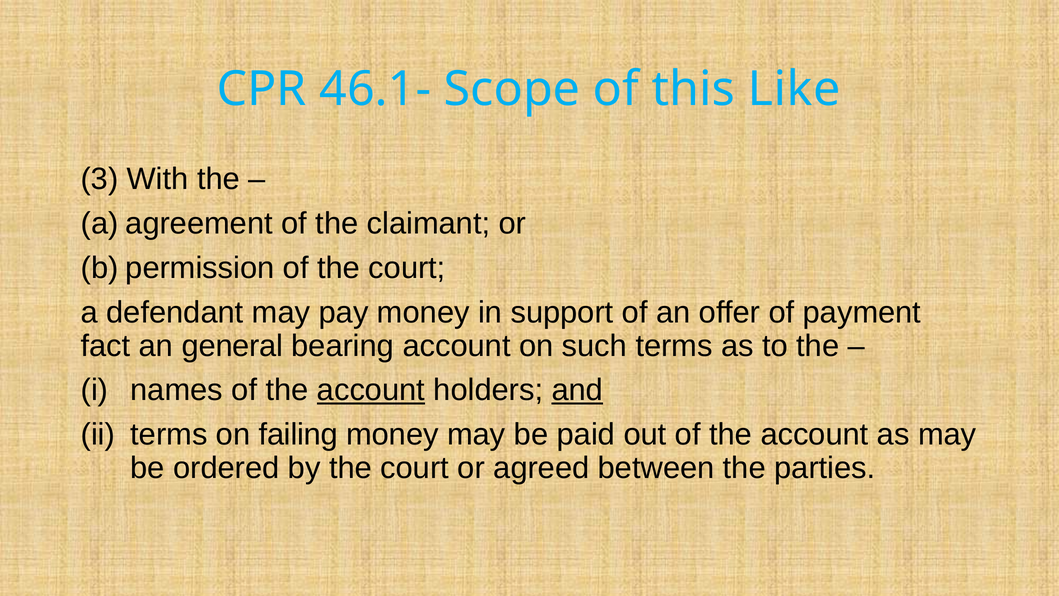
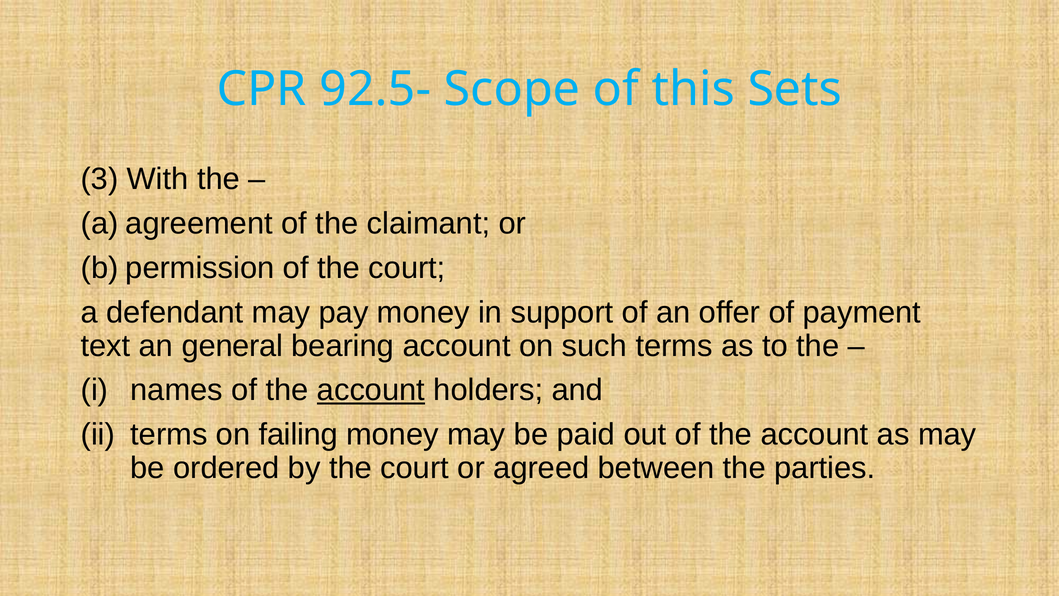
46.1-: 46.1- -> 92.5- (375, 89)
Like: Like -> Sets (795, 89)
fact: fact -> text (106, 346)
and underline: present -> none (577, 390)
